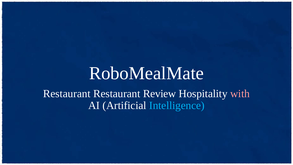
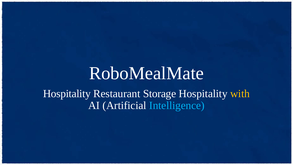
Restaurant: Restaurant -> Hospitality (67, 94)
Review: Review -> Storage (160, 94)
with colour: pink -> yellow (240, 94)
